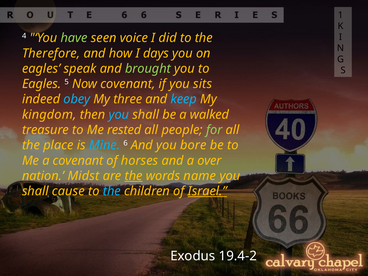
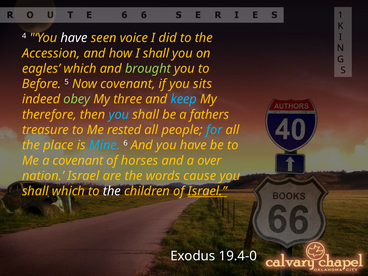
have colour: light green -> white (74, 38)
Therefore: Therefore -> Accession (51, 53)
I days: days -> shall (156, 53)
eagles speak: speak -> which (80, 69)
Eagles: Eagles -> Before (42, 84)
obey colour: light blue -> light green (77, 99)
kingdom: kingdom -> therefore (49, 115)
walked: walked -> fathers (210, 115)
for colour: light green -> light blue (214, 130)
And you bore: bore -> have (193, 145)
nation Midst: Midst -> Israel (83, 176)
the underline: present -> none (134, 176)
name: name -> cause (200, 176)
shall cause: cause -> which (68, 191)
the colour: light blue -> white (112, 191)
19.4-2: 19.4-2 -> 19.4-0 (238, 256)
